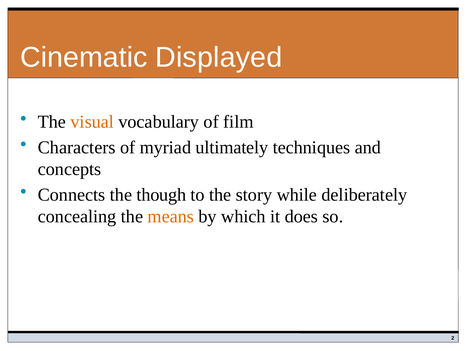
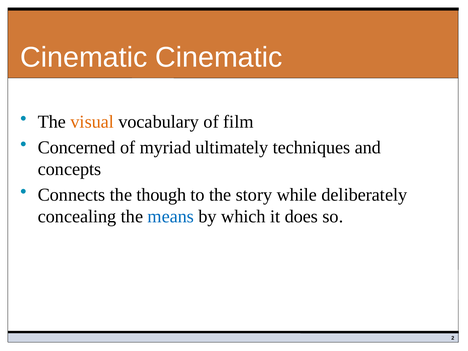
Cinematic Displayed: Displayed -> Cinematic (219, 57)
Characters: Characters -> Concerned (77, 147)
means colour: orange -> blue (171, 217)
